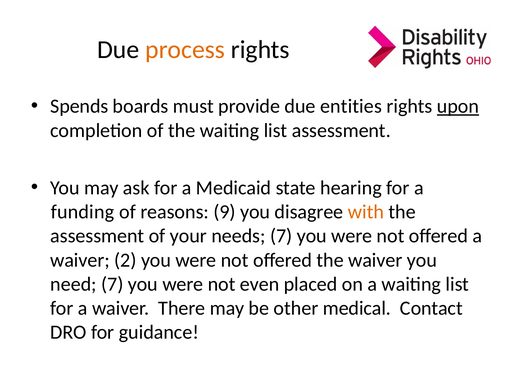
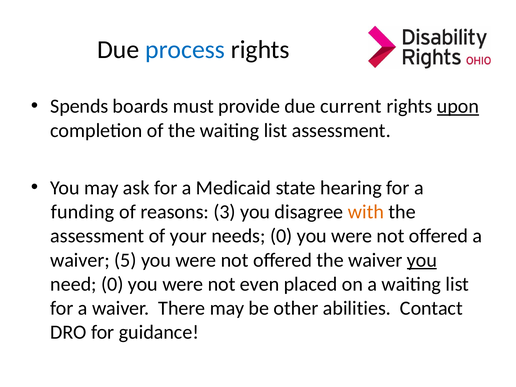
process colour: orange -> blue (185, 50)
entities: entities -> current (351, 106)
9: 9 -> 3 (225, 212)
needs 7: 7 -> 0 (281, 236)
2: 2 -> 5 (125, 260)
you underline: none -> present (422, 260)
need 7: 7 -> 0 (112, 284)
medical: medical -> abilities (357, 308)
